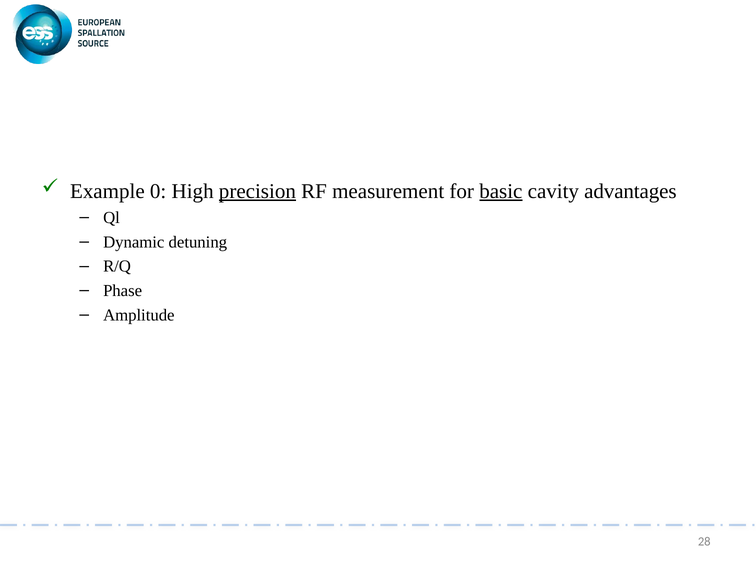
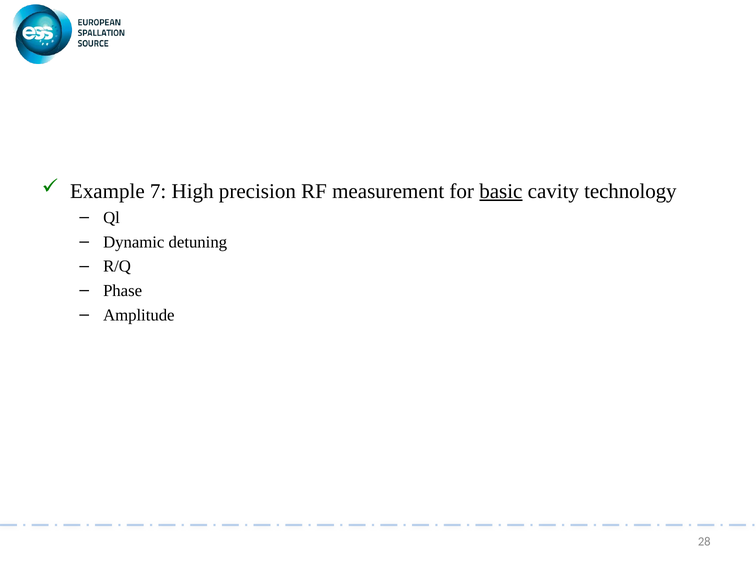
0: 0 -> 7 (158, 191)
precision underline: present -> none (257, 191)
advantages: advantages -> technology (630, 191)
